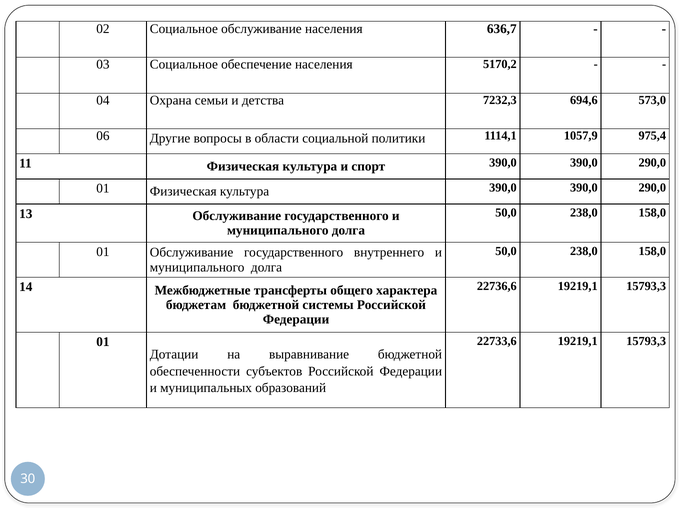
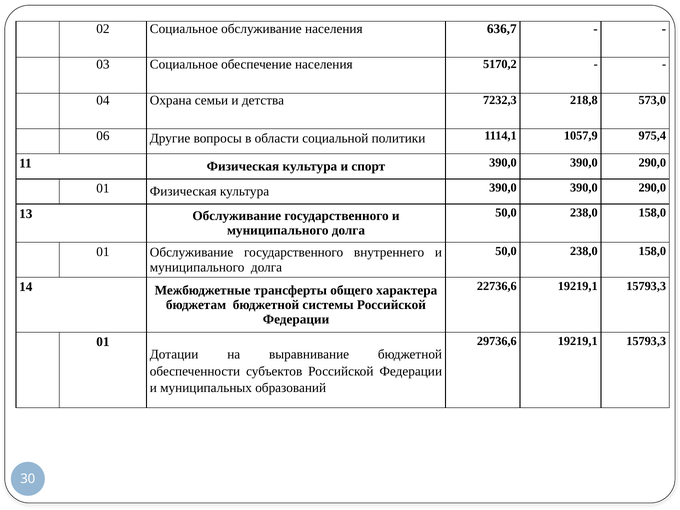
694,6: 694,6 -> 218,8 (584, 100)
22733,6: 22733,6 -> 29736,6 (497, 341)
